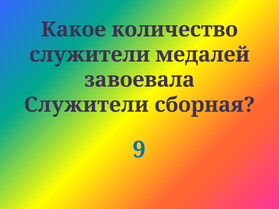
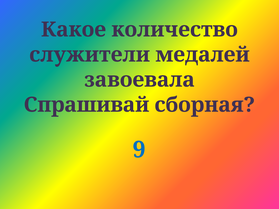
Служители: Служители -> Спрашивай (87, 105)
